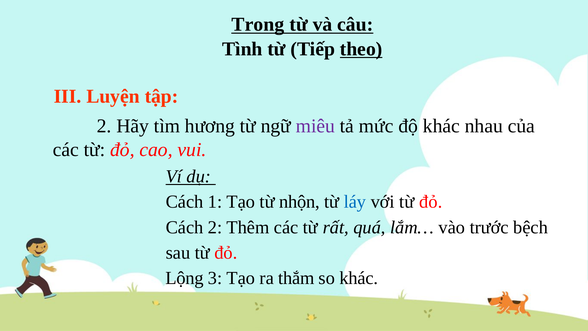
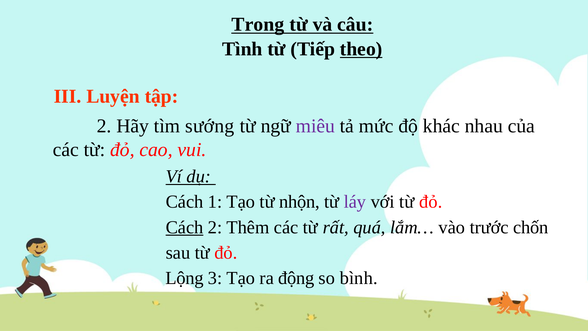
hương: hương -> sướng (210, 126)
láy colour: blue -> purple (355, 202)
Cách underline: none -> present (185, 227)
bệch: bệch -> chốn (531, 227)
thắm: thắm -> động (296, 278)
so khác: khác -> bình (359, 278)
